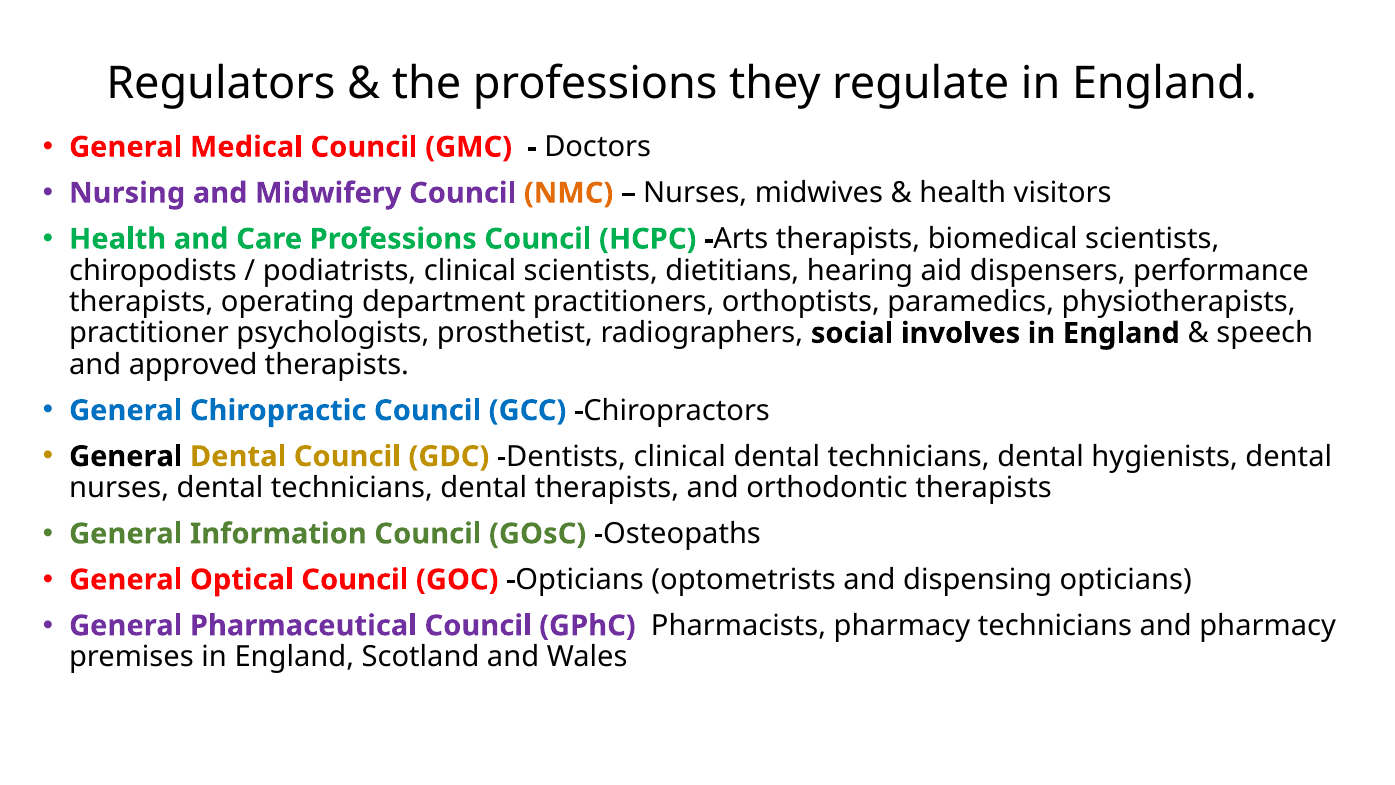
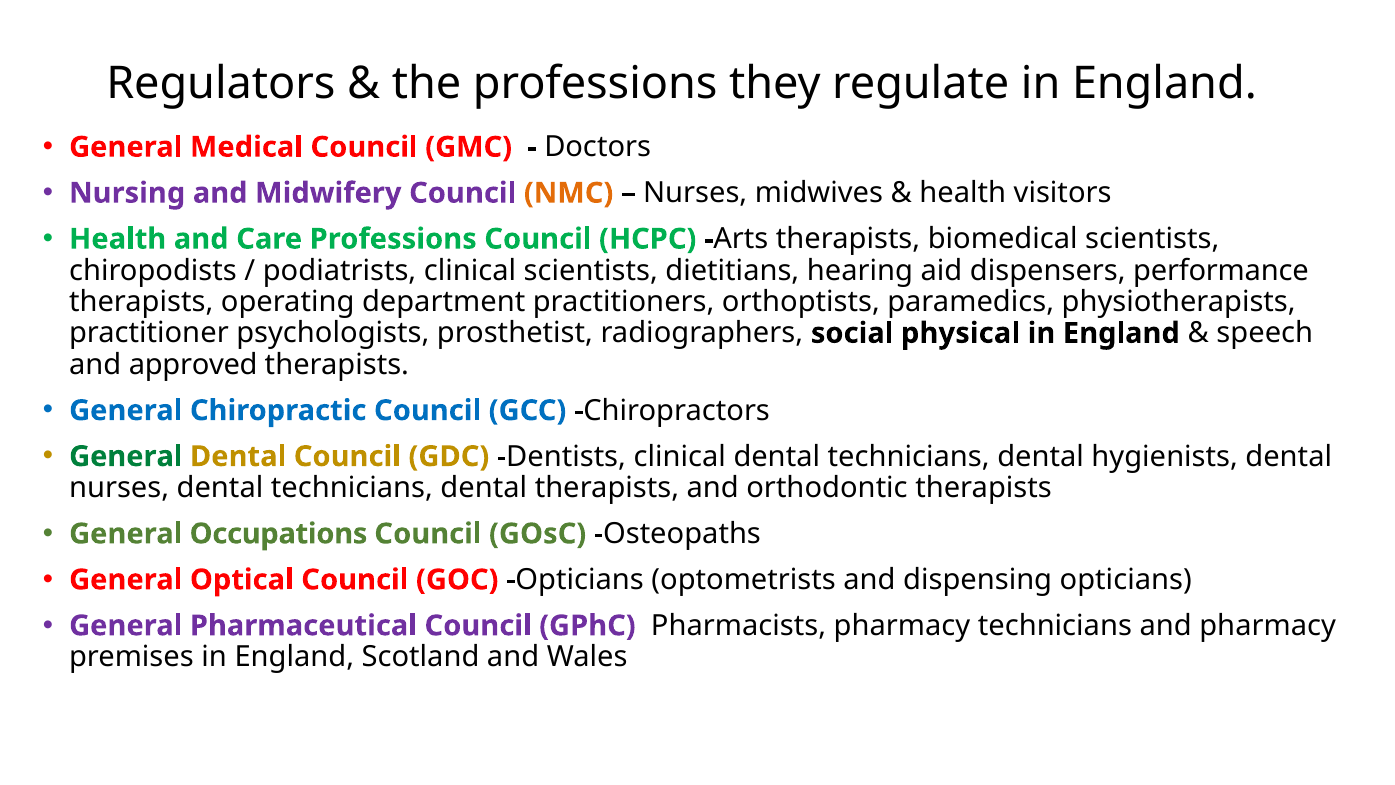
involves: involves -> physical (961, 333)
General colour: black -> green (126, 456)
Information: Information -> Occupations (279, 534)
